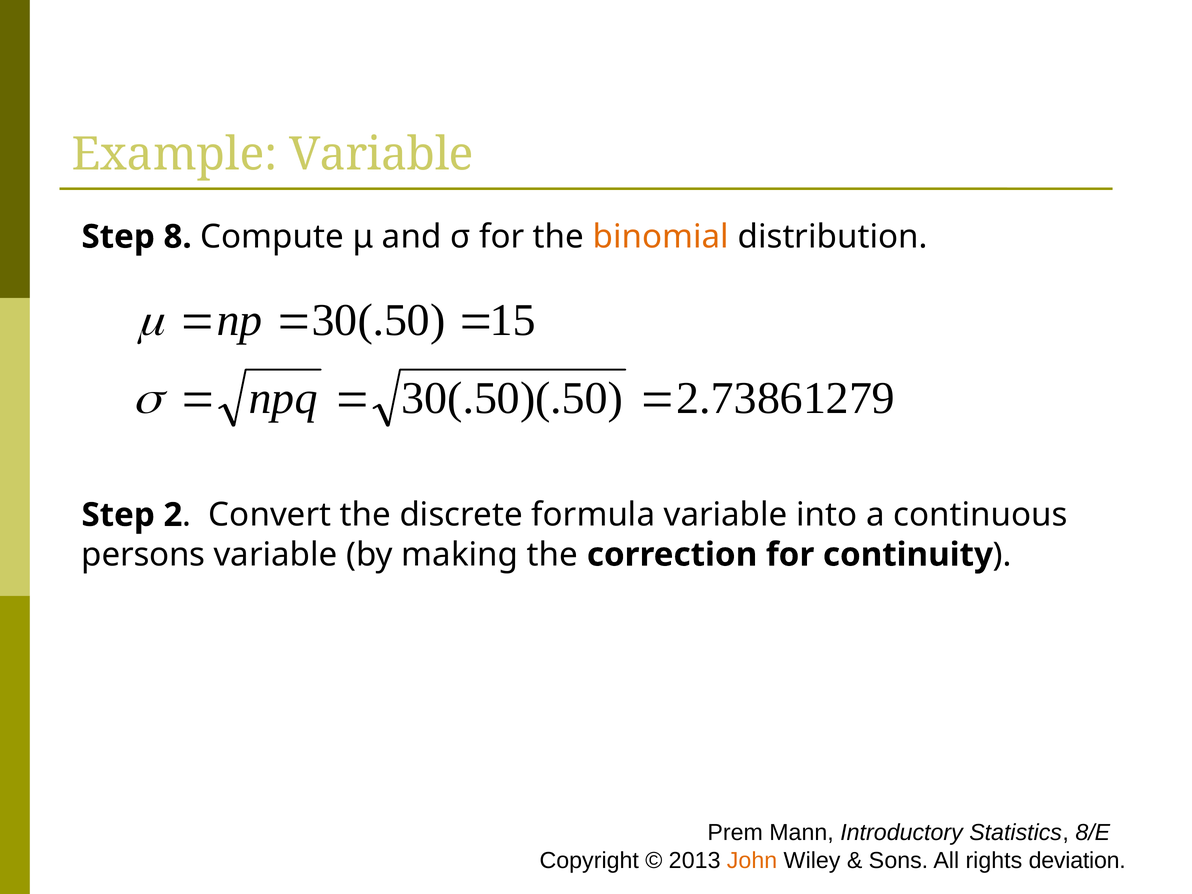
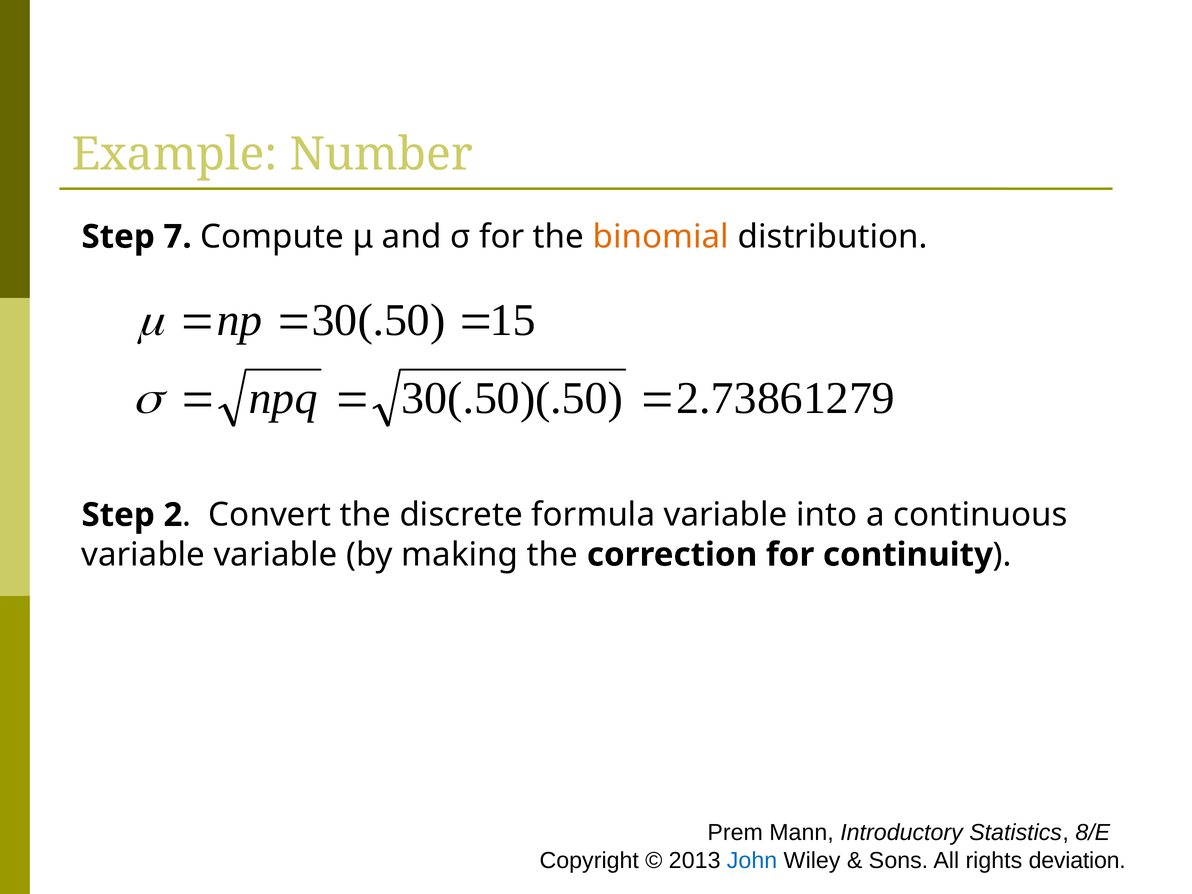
Example Variable: Variable -> Number (381, 154)
8: 8 -> 7 (178, 237)
persons: persons -> variable (143, 555)
John colour: orange -> blue (752, 860)
